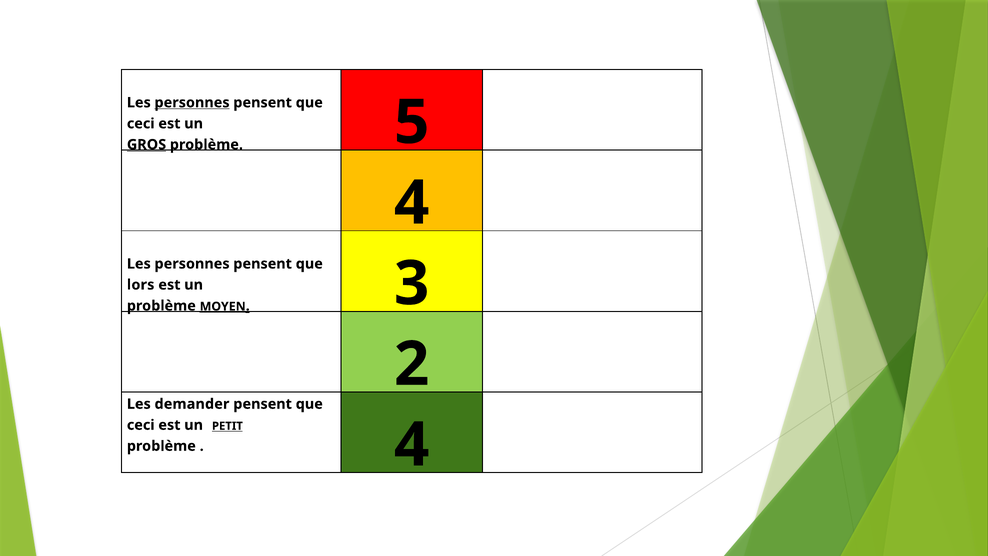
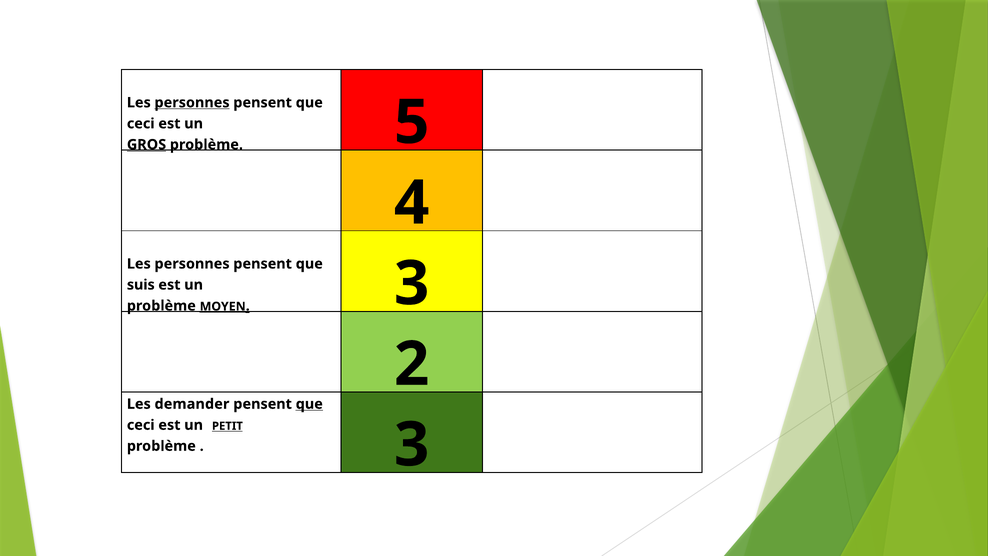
lors: lors -> suis (141, 285)
que underline: none -> present (309, 404)
4: 4 -> 3 (412, 445)
